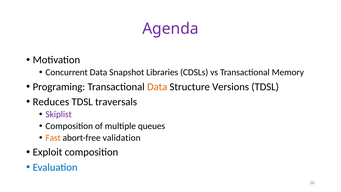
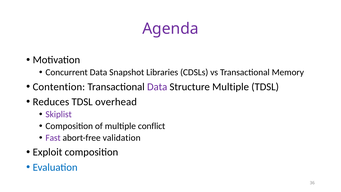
Programing: Programing -> Contention (59, 87)
Data colour: orange -> purple (157, 87)
Structure Versions: Versions -> Multiple (231, 87)
traversals: traversals -> overhead (116, 102)
queues: queues -> conflict (152, 126)
Fast colour: orange -> purple (53, 138)
